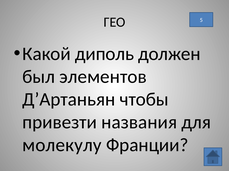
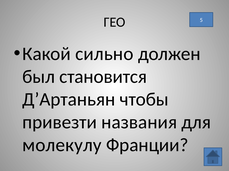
диполь: диполь -> сильно (104, 54)
элементов: элементов -> становится (103, 77)
